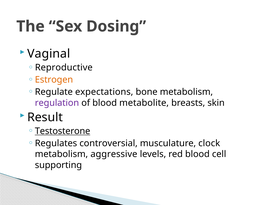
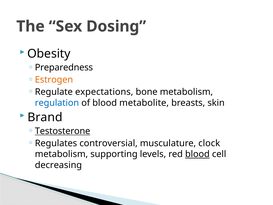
Vaginal: Vaginal -> Obesity (49, 54)
Reproductive: Reproductive -> Preparedness (64, 67)
regulation colour: purple -> blue (57, 103)
Result: Result -> Brand (45, 117)
aggressive: aggressive -> supporting (114, 154)
blood underline: none -> present (197, 154)
supporting: supporting -> decreasing (58, 165)
